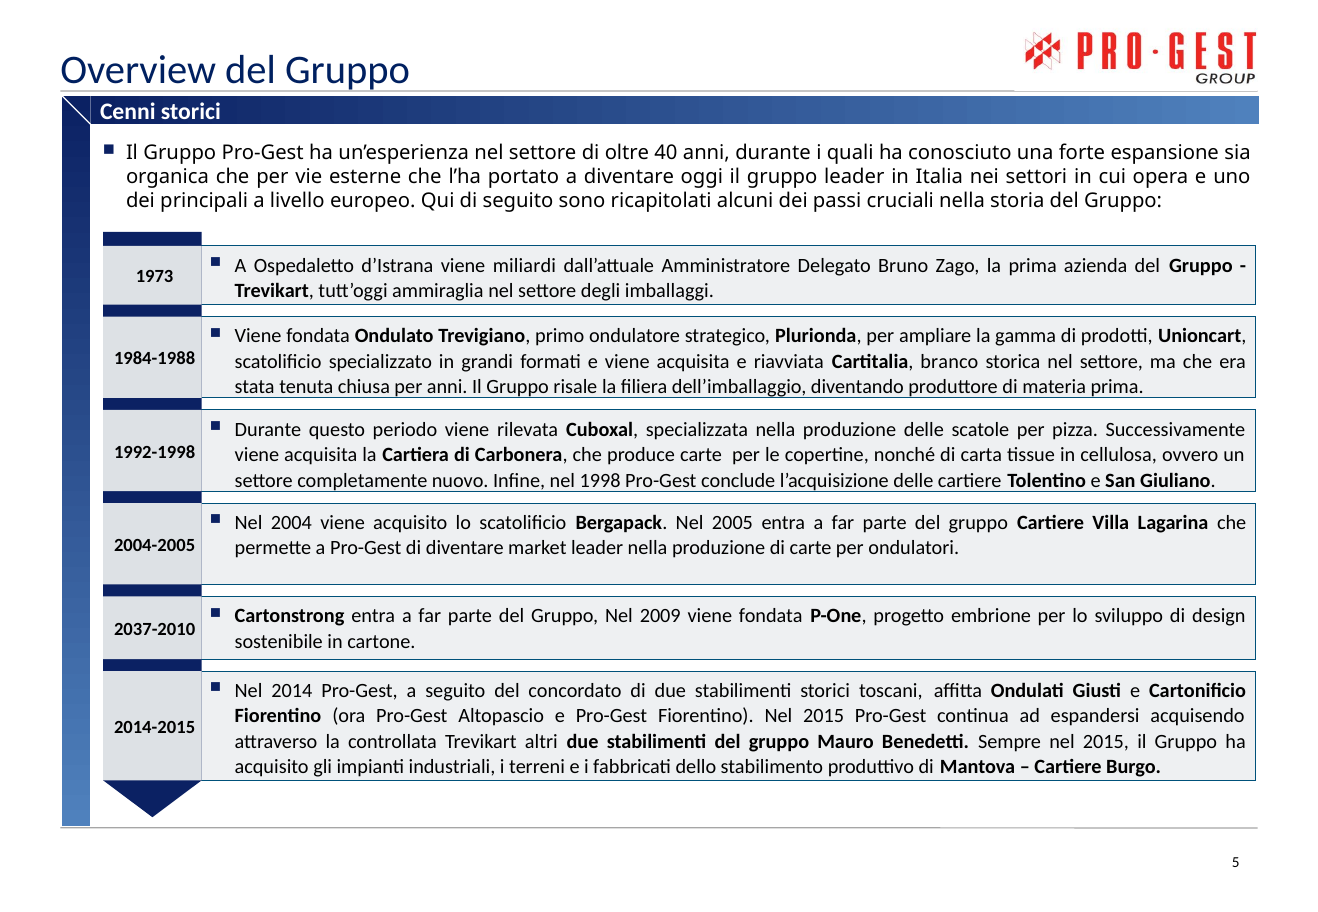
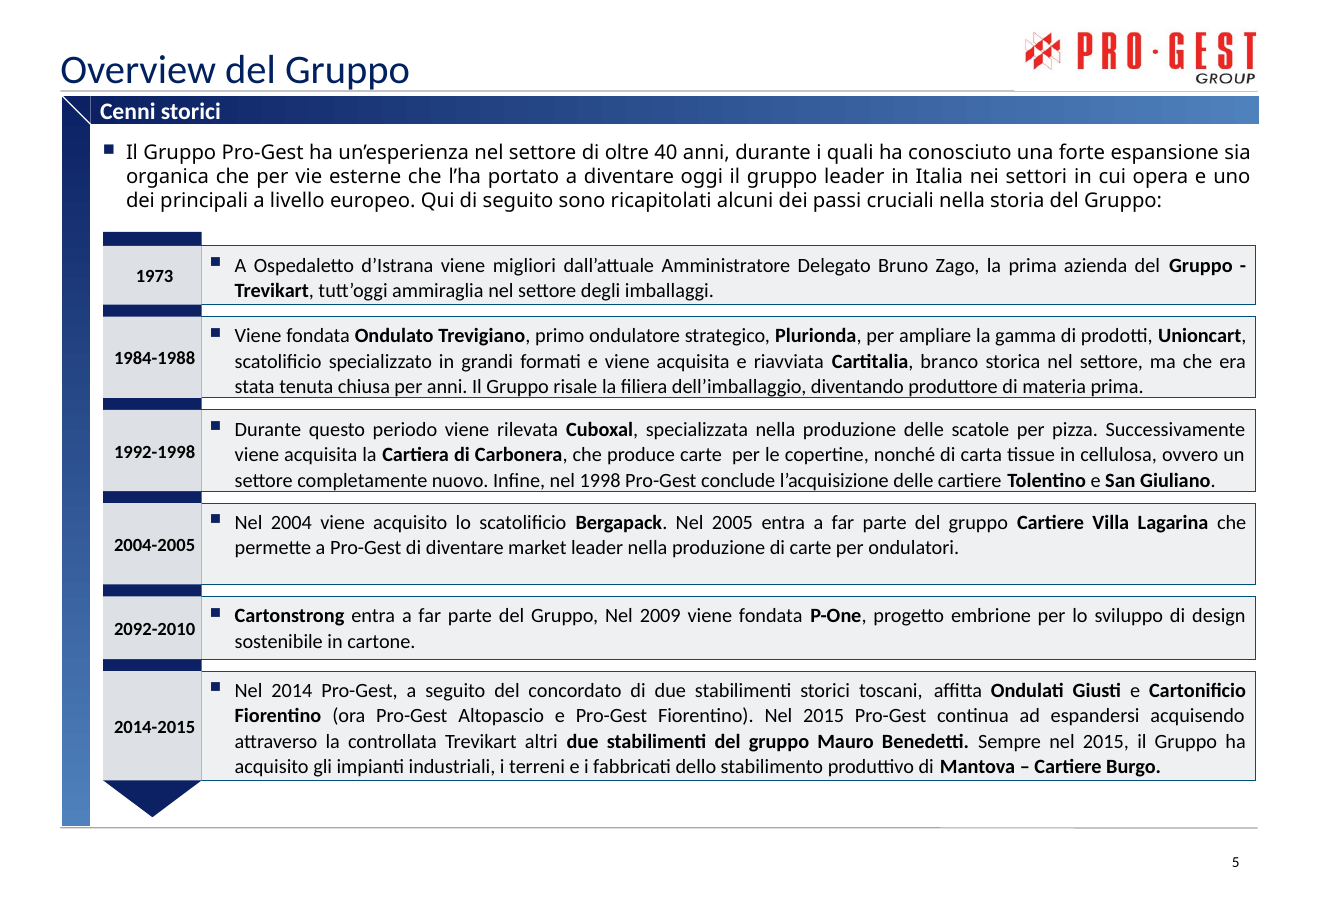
miliardi: miliardi -> migliori (524, 266)
2037-2010: 2037-2010 -> 2092-2010 (155, 629)
